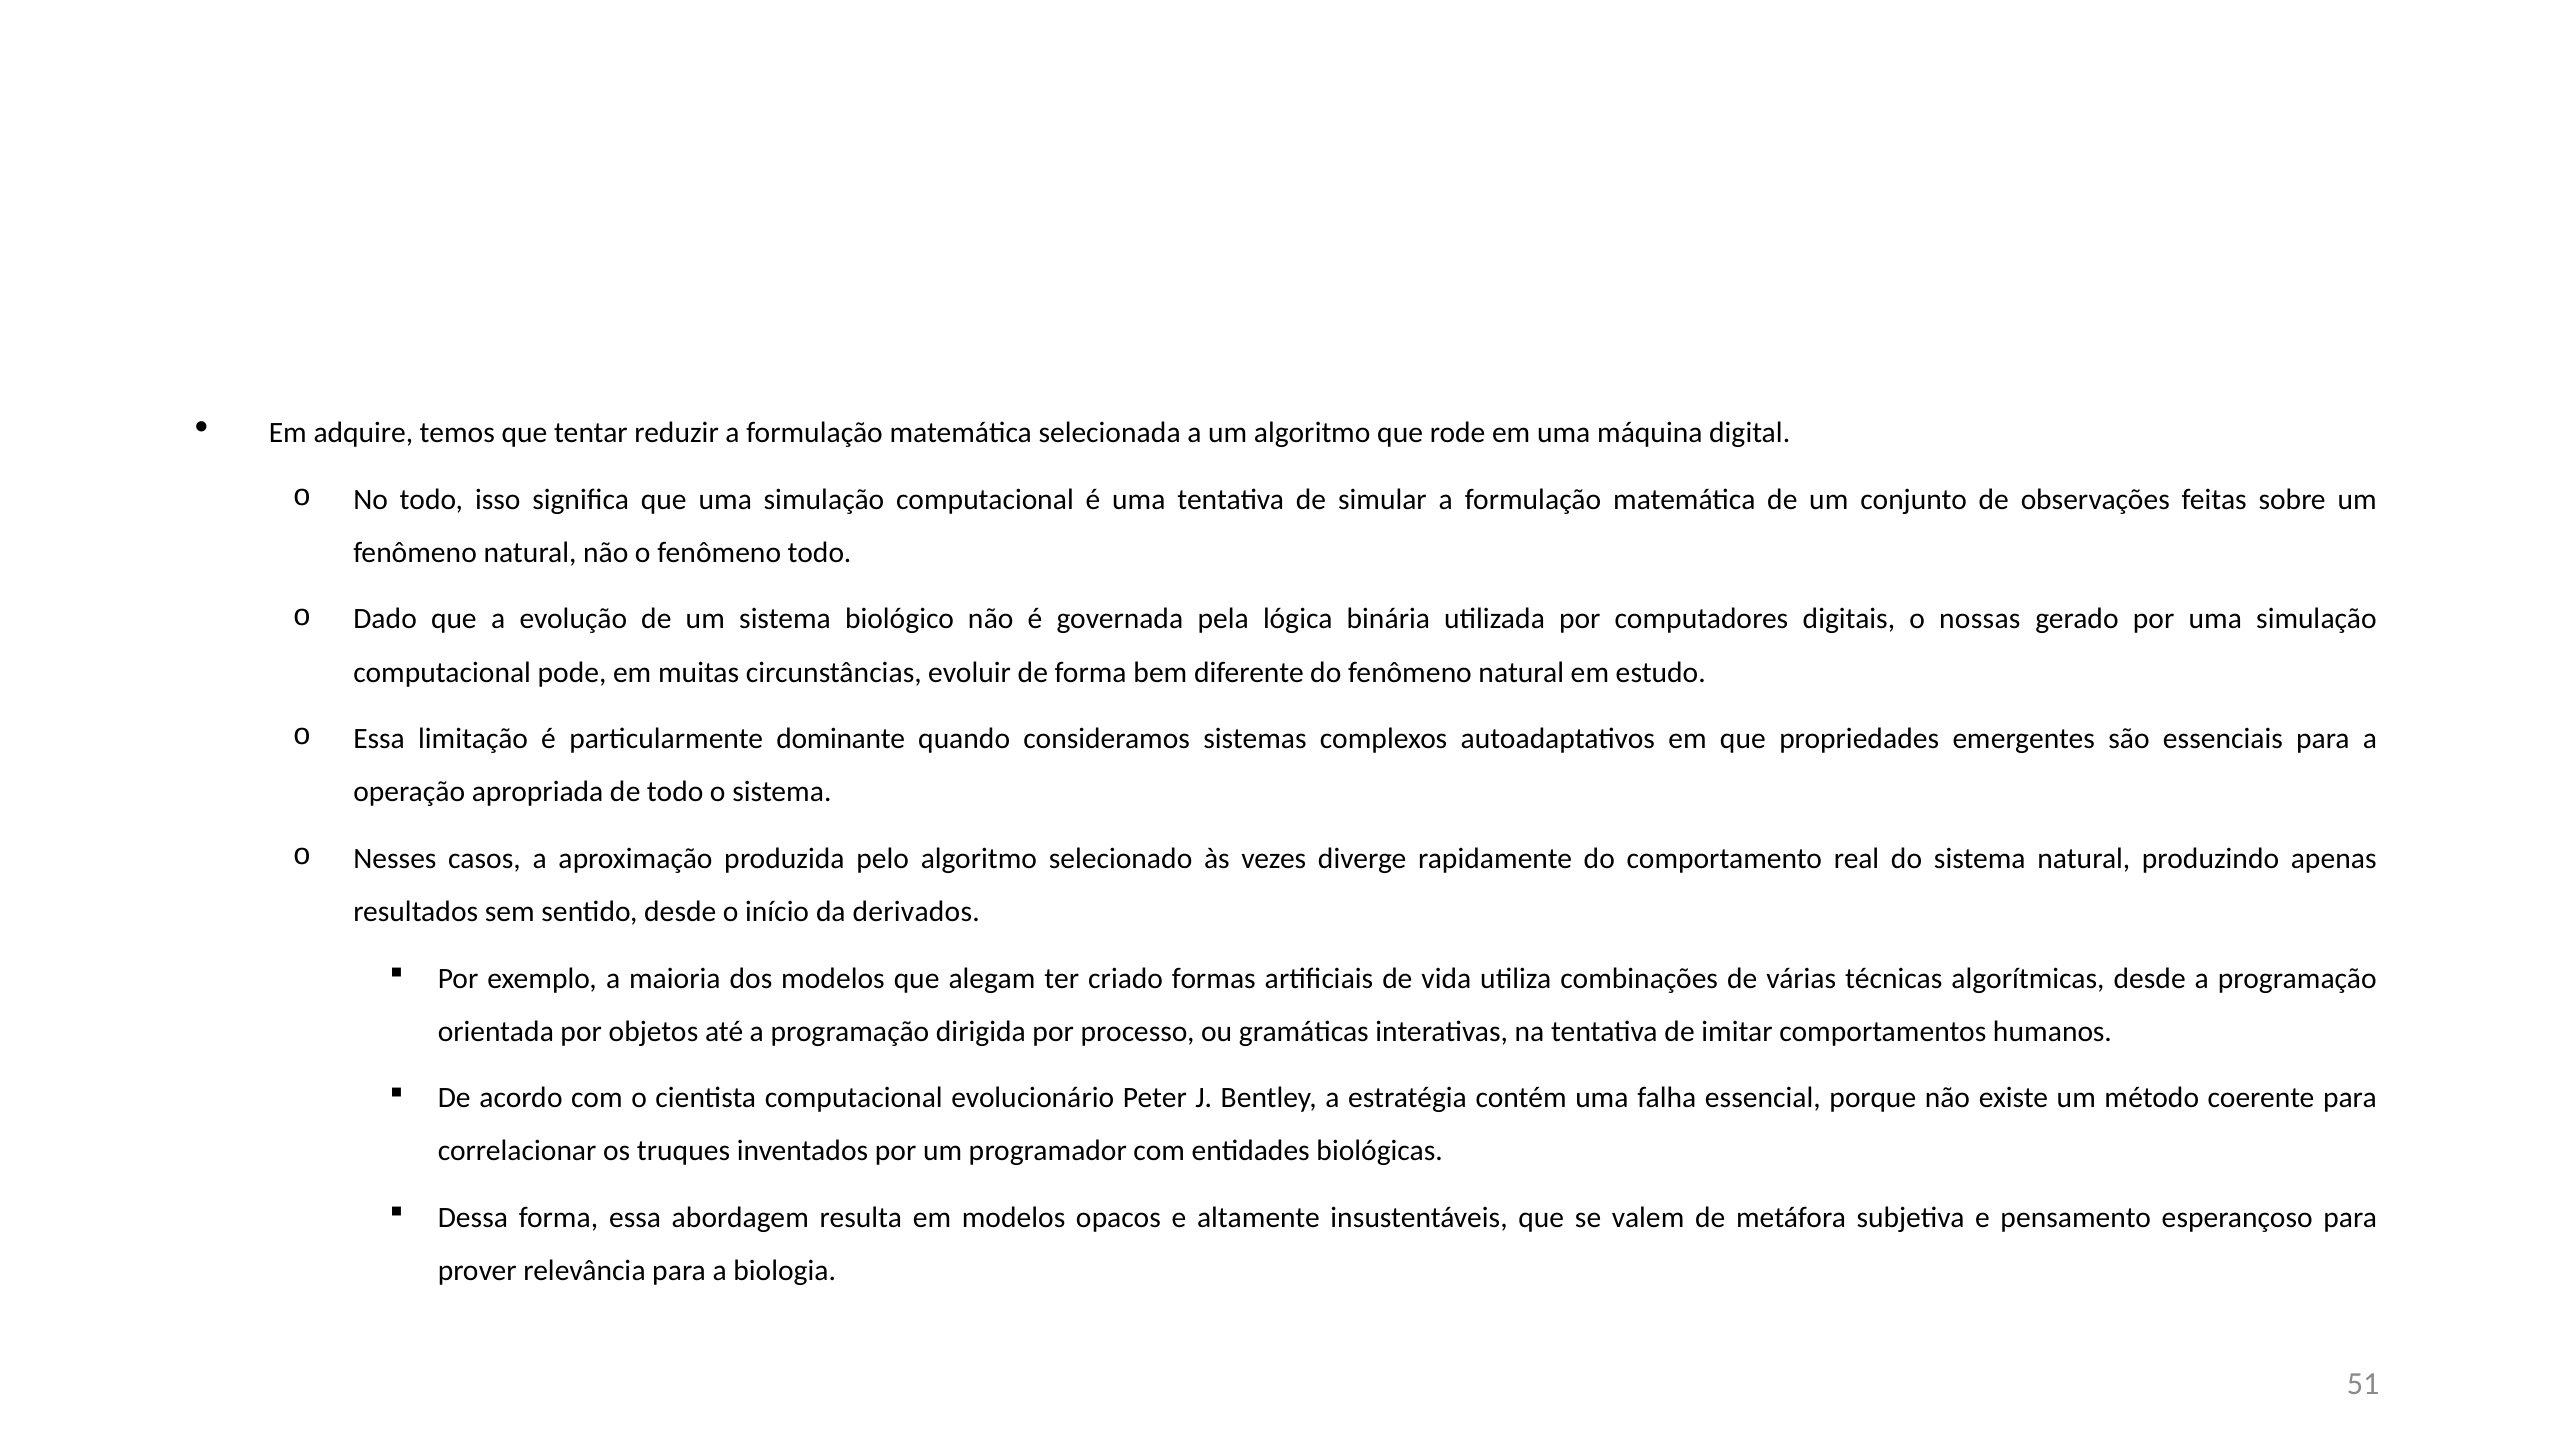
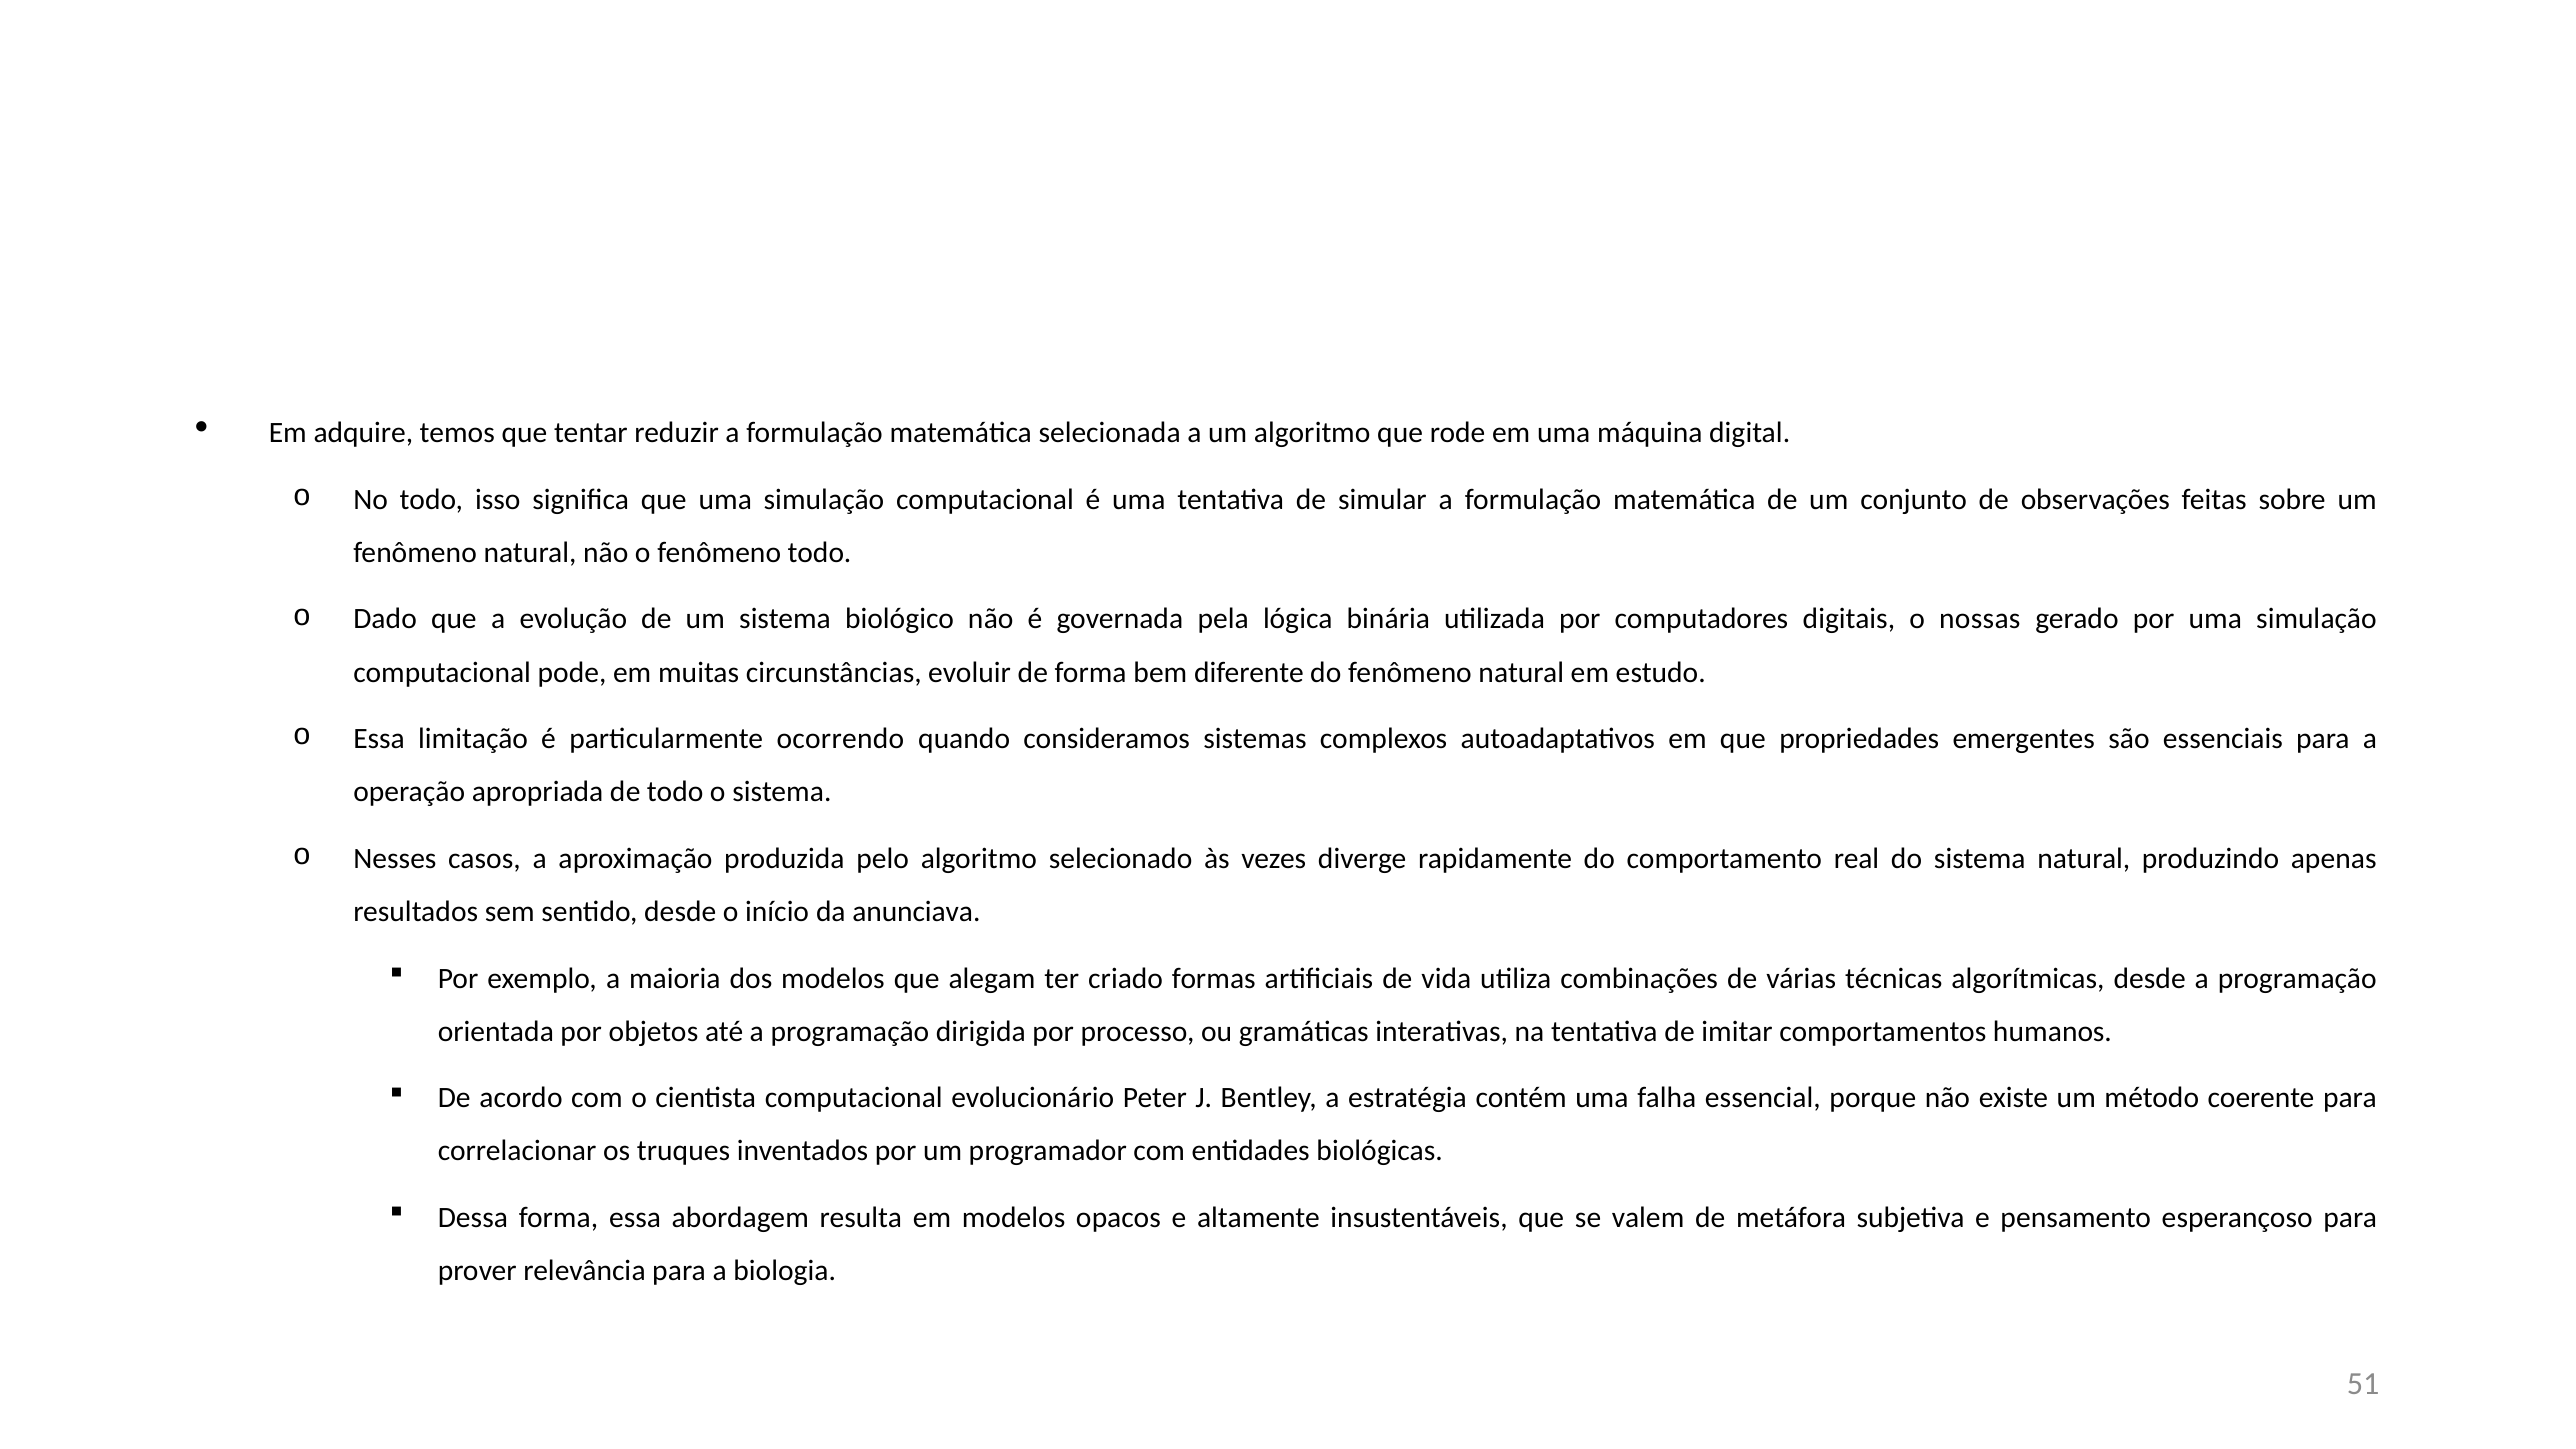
dominante: dominante -> ocorrendo (840, 739)
derivados: derivados -> anunciava (916, 912)
